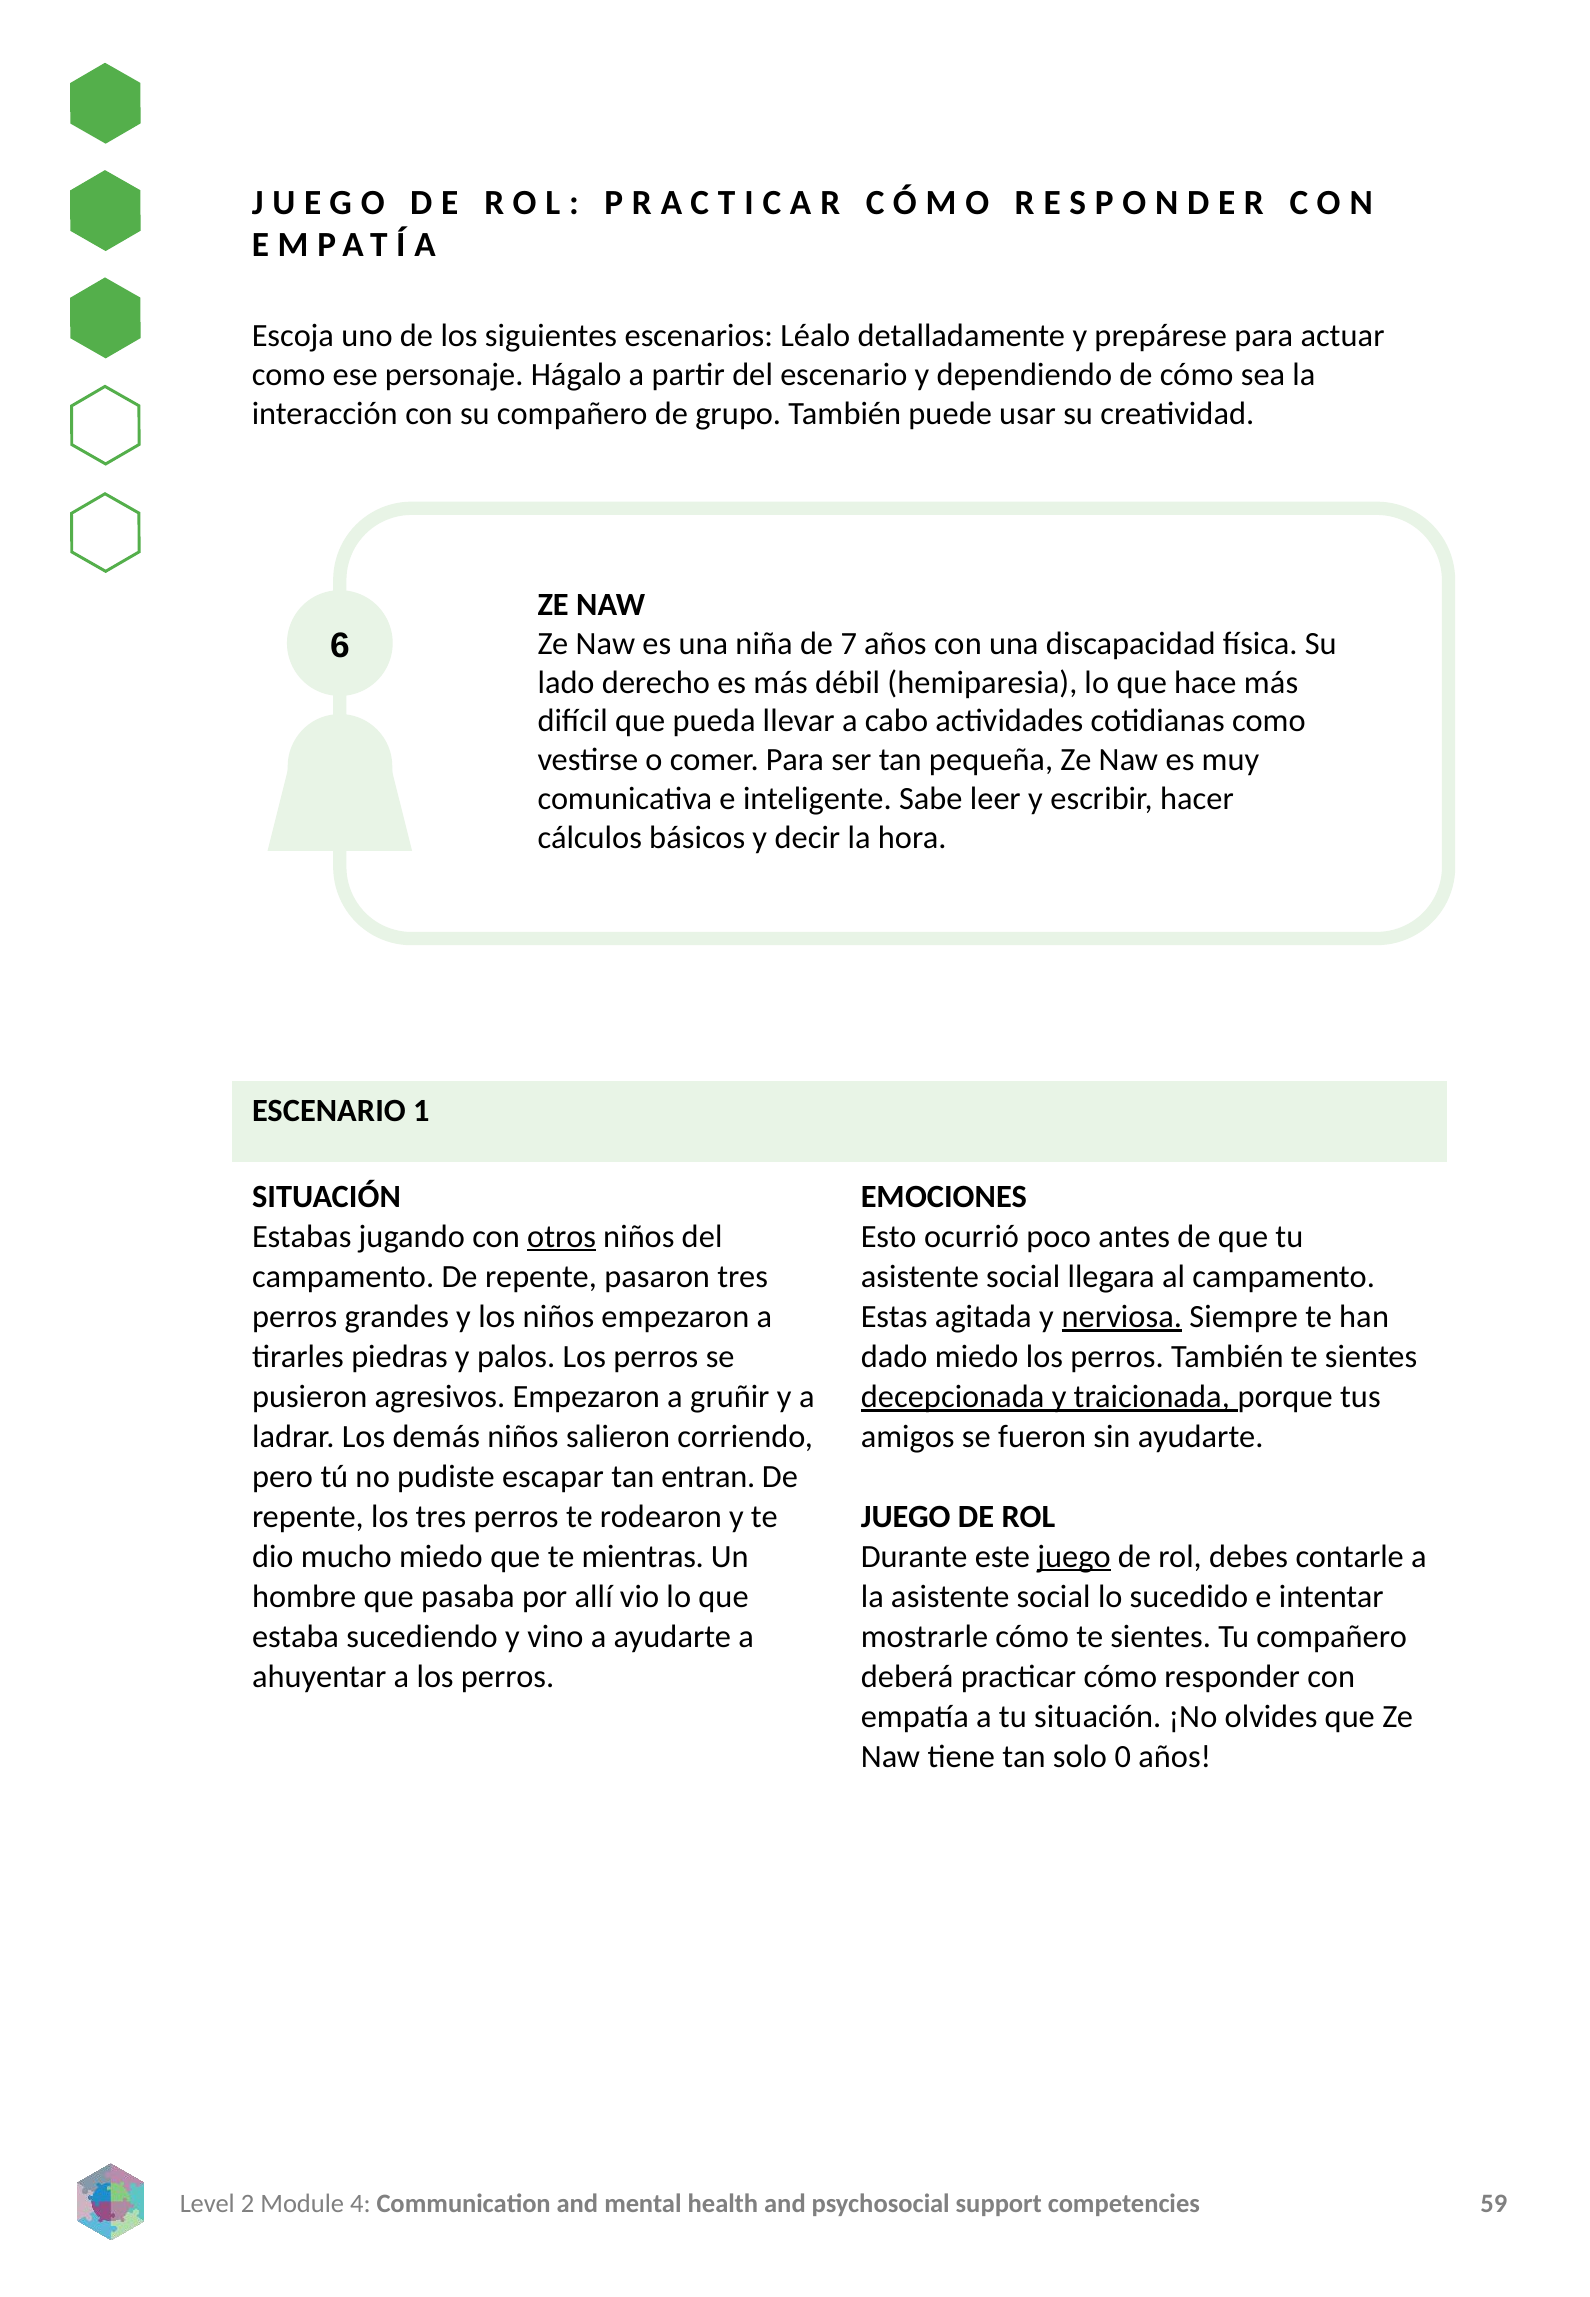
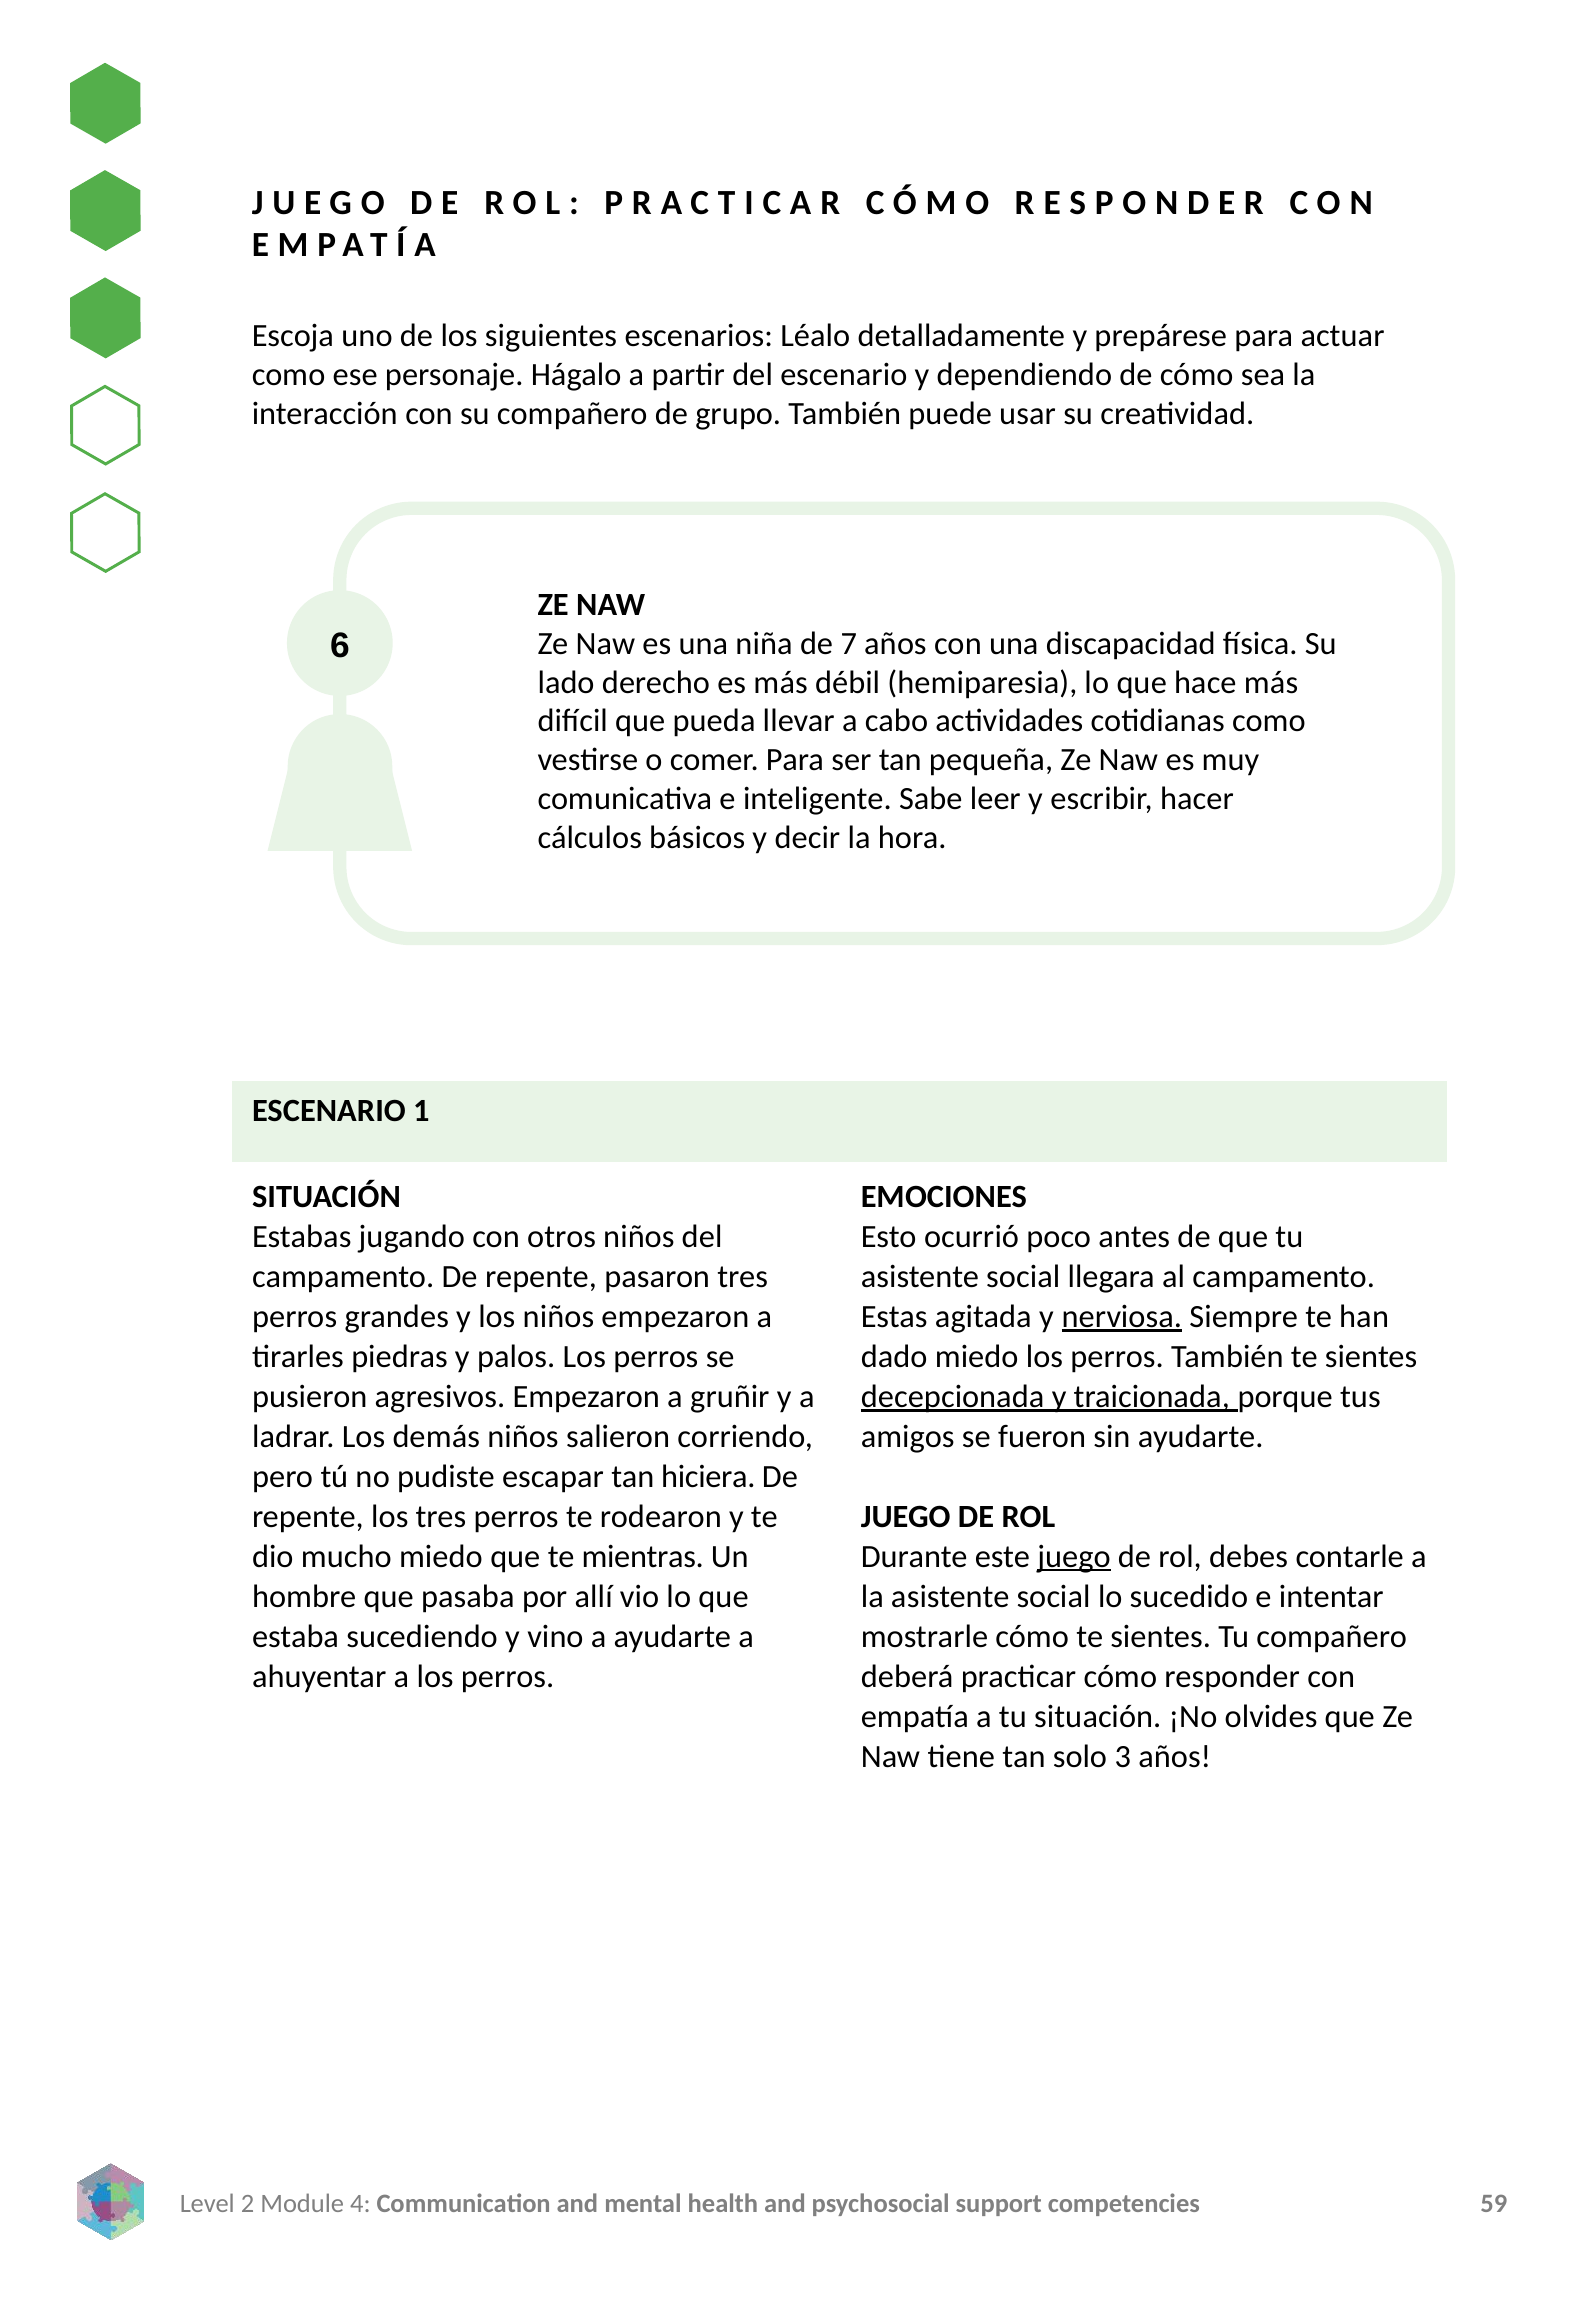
otros underline: present -> none (562, 1236)
entran: entran -> hiciera (708, 1476)
0: 0 -> 3 (1123, 1756)
